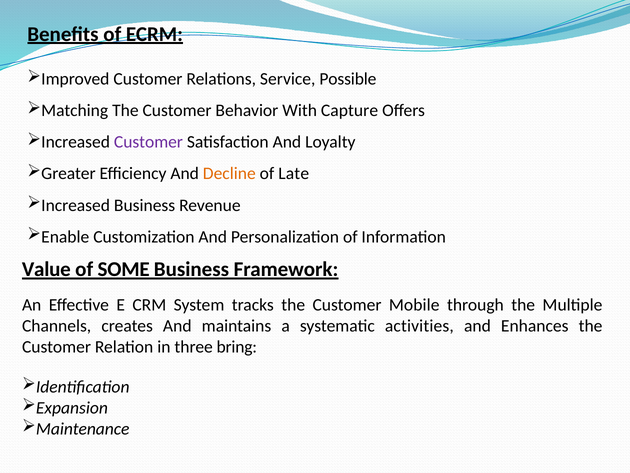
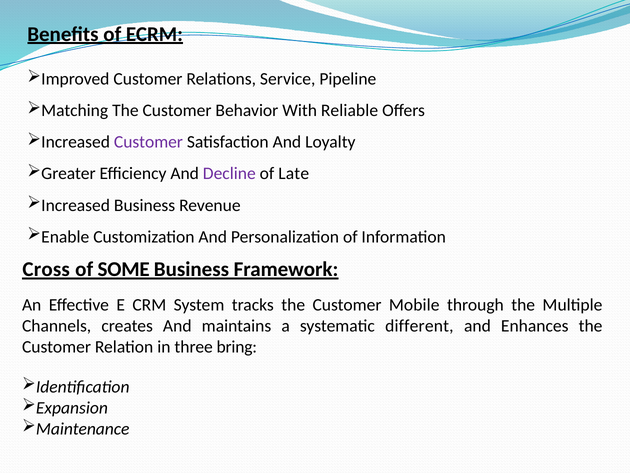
Possible: Possible -> Pipeline (348, 79)
Capture: Capture -> Reliable (350, 110)
Decline colour: orange -> purple (229, 173)
Value: Value -> Cross (46, 269)
activities: activities -> different (419, 326)
